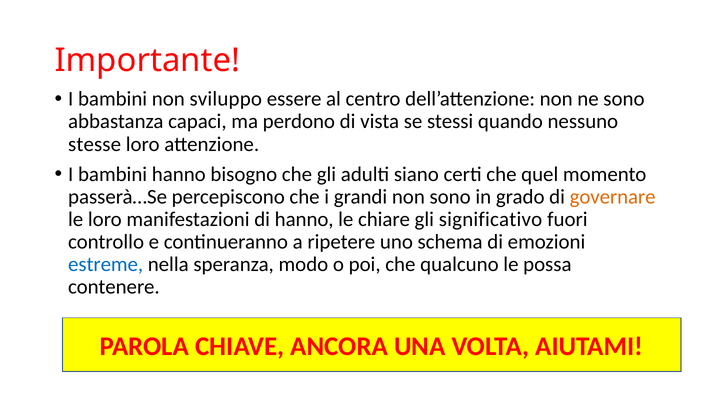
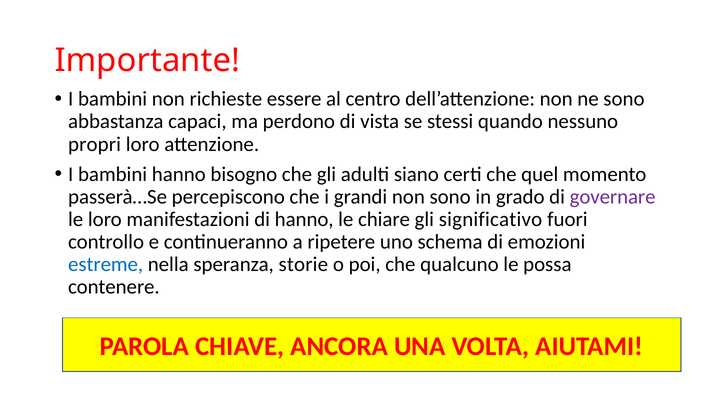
sviluppo: sviluppo -> richieste (226, 99)
stesse: stesse -> propri (95, 144)
governare colour: orange -> purple (613, 197)
modo: modo -> storie (303, 265)
